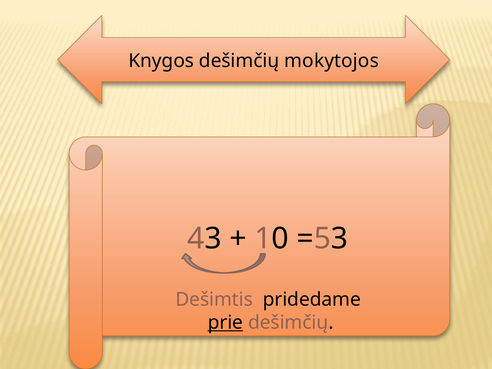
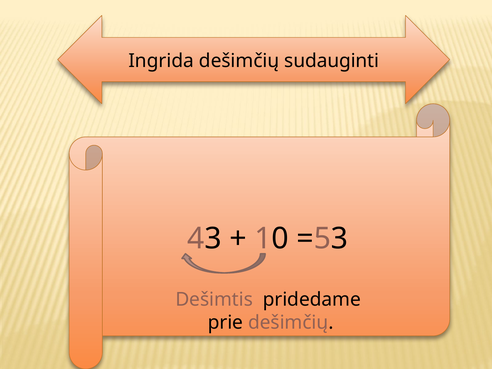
Knygos: Knygos -> Ingrida (161, 61)
mokytojos: mokytojos -> sudauginti (332, 61)
prie underline: present -> none (225, 323)
